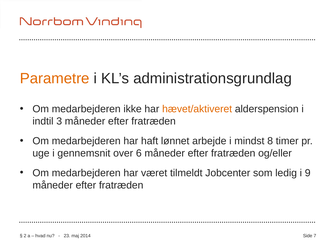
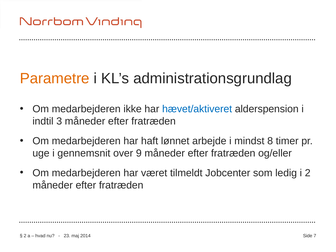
hævet/aktiveret colour: orange -> blue (197, 109)
6: 6 -> 9 (139, 153)
i 9: 9 -> 2 (308, 173)
